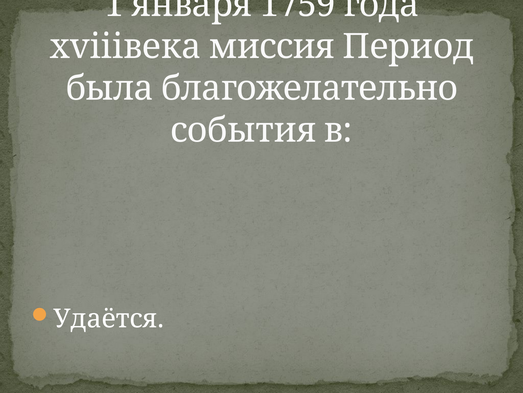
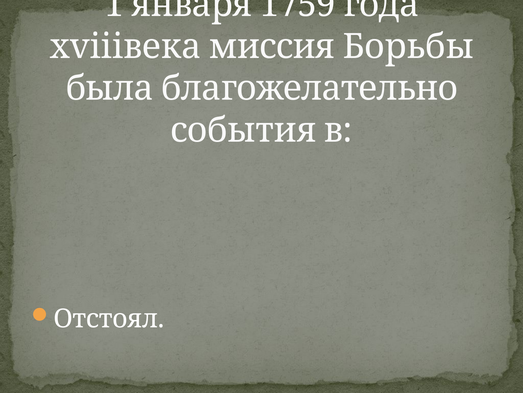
Период: Период -> Борьбы (408, 46)
Удаётся: Удаётся -> Отстоял (109, 318)
